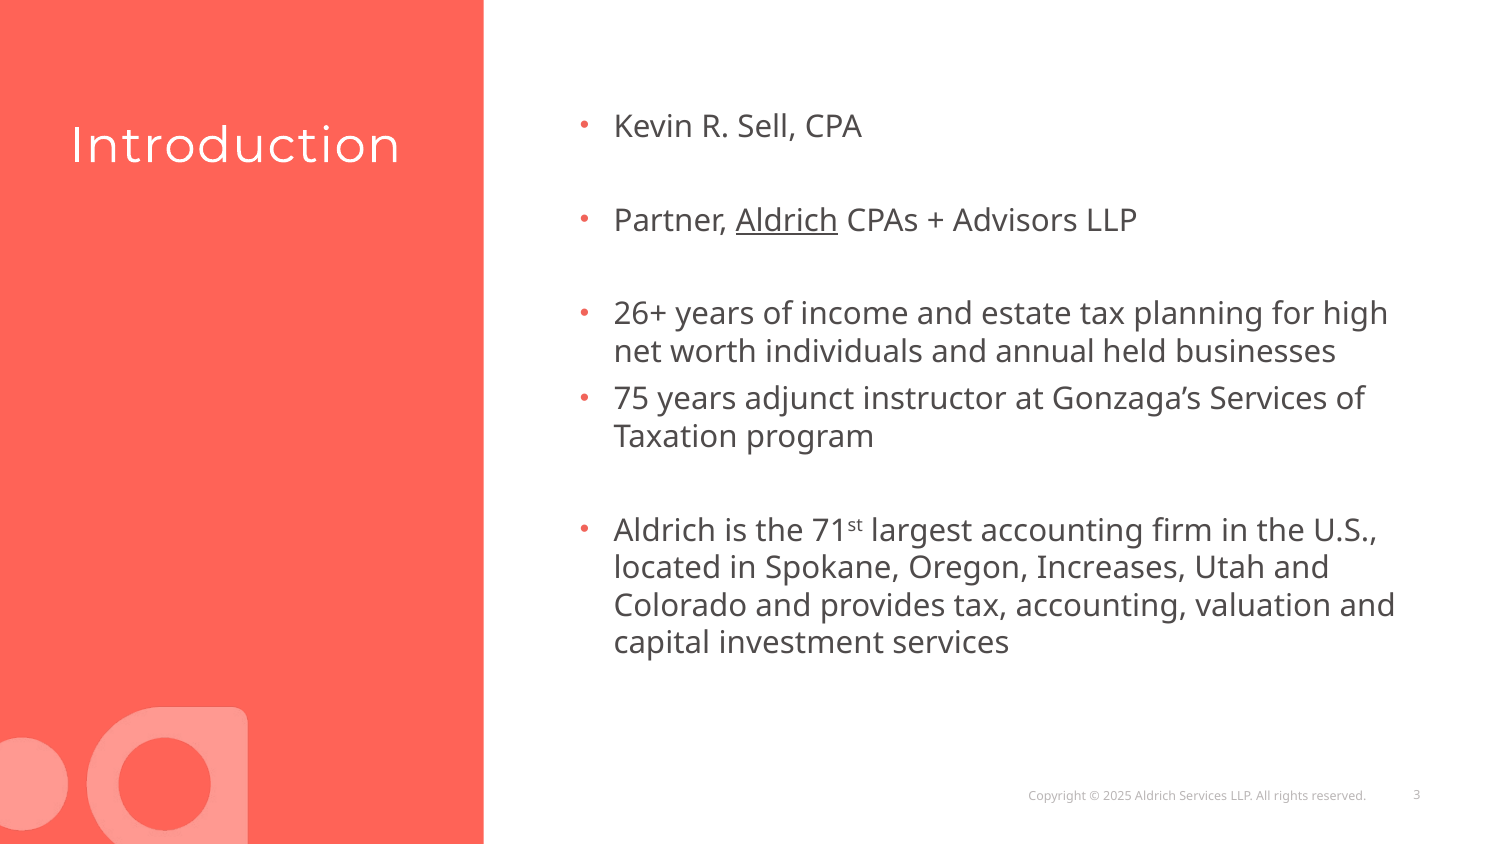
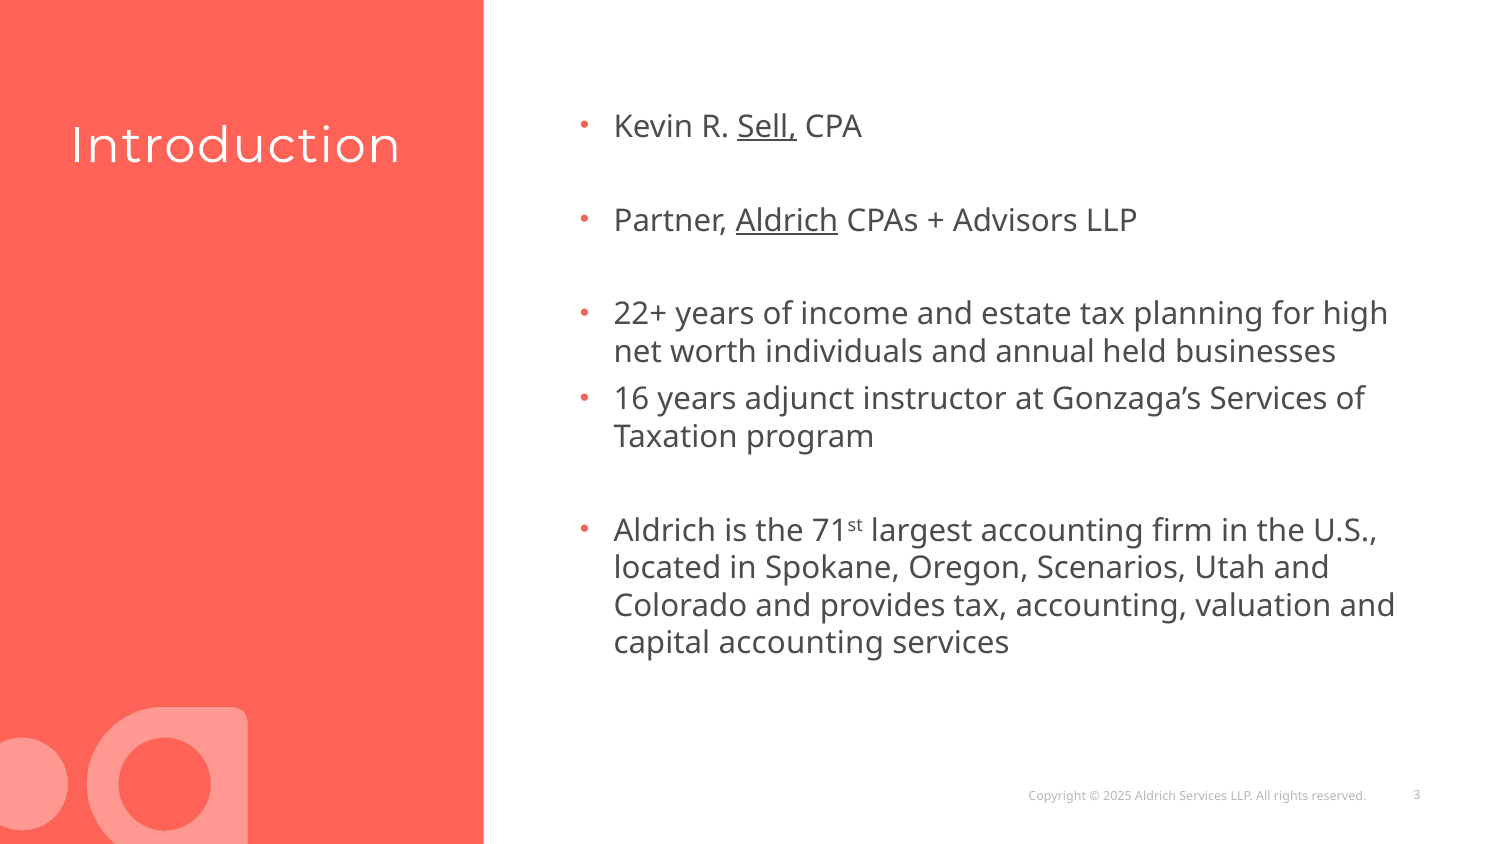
Sell underline: none -> present (767, 127)
26+: 26+ -> 22+ (640, 315)
75: 75 -> 16 (631, 399)
Increases: Increases -> Scenarios (1112, 568)
capital investment: investment -> accounting (801, 643)
